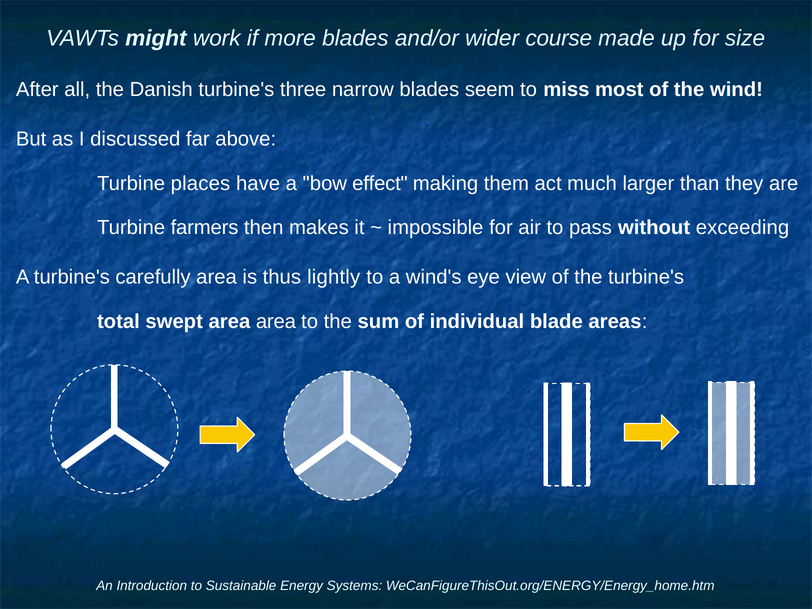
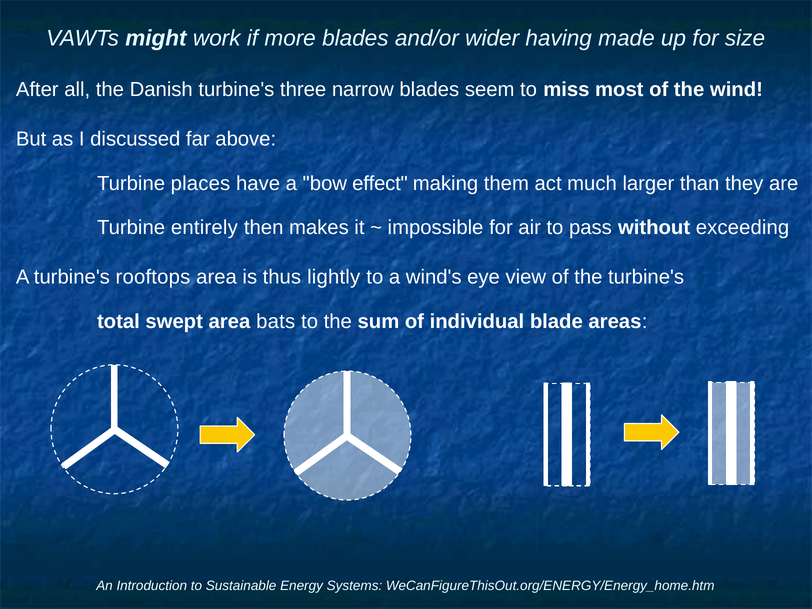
course: course -> having (559, 38)
farmers: farmers -> entirely (204, 228)
carefully: carefully -> rooftops (153, 277)
area area: area -> bats (276, 321)
